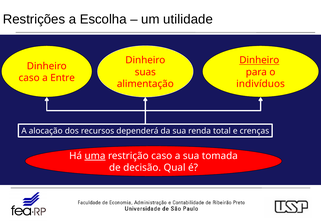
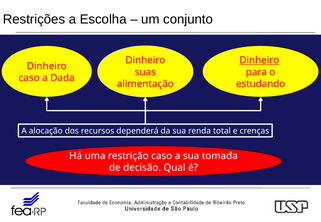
utilidade: utilidade -> conjunto (188, 19)
Entre: Entre -> Dada (63, 78)
indivíduos: indivíduos -> estudando (261, 84)
uma underline: present -> none (95, 156)
